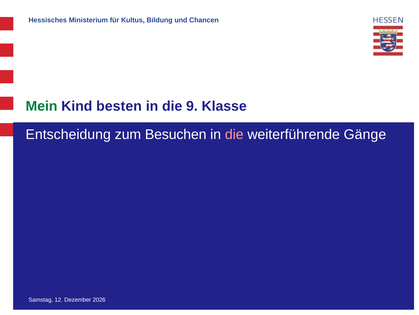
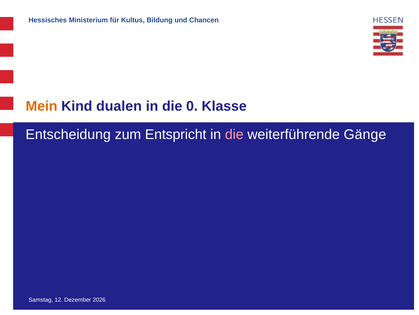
Mein colour: green -> orange (42, 106)
besten: besten -> dualen (119, 106)
9: 9 -> 0 (192, 106)
Besuchen: Besuchen -> Entspricht (176, 134)
